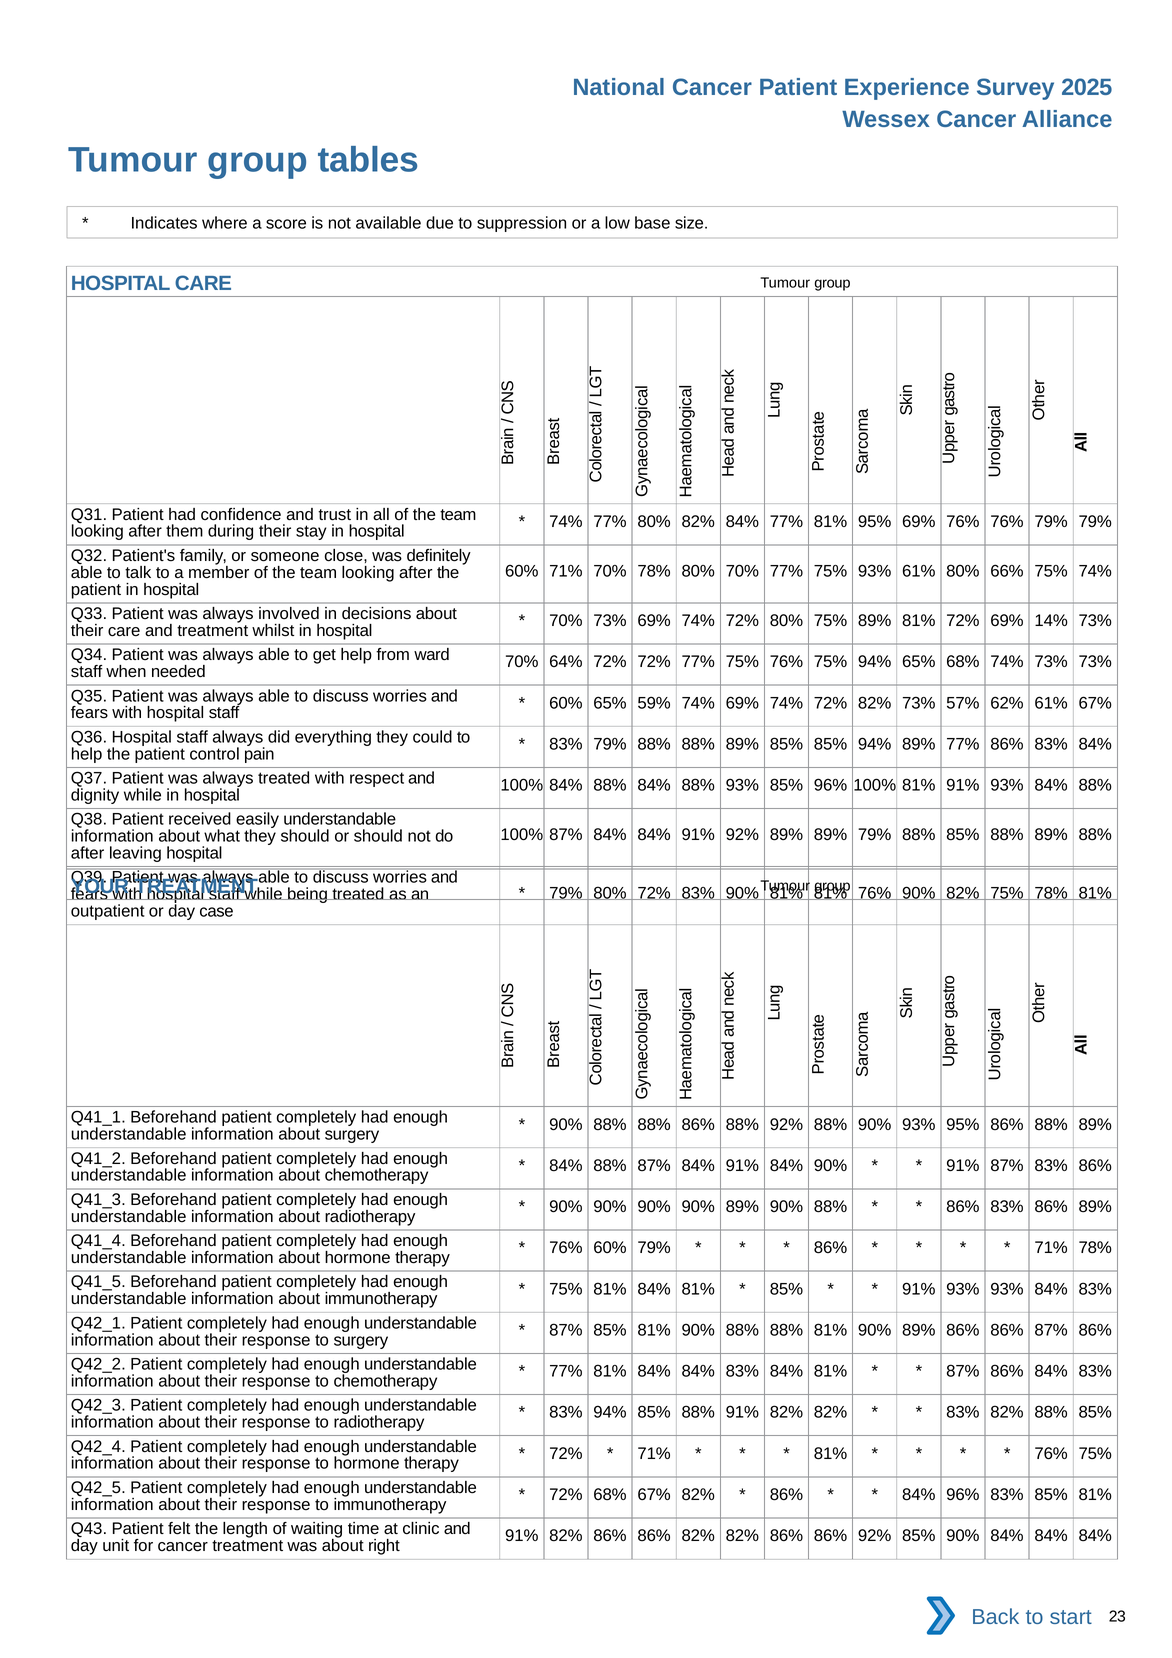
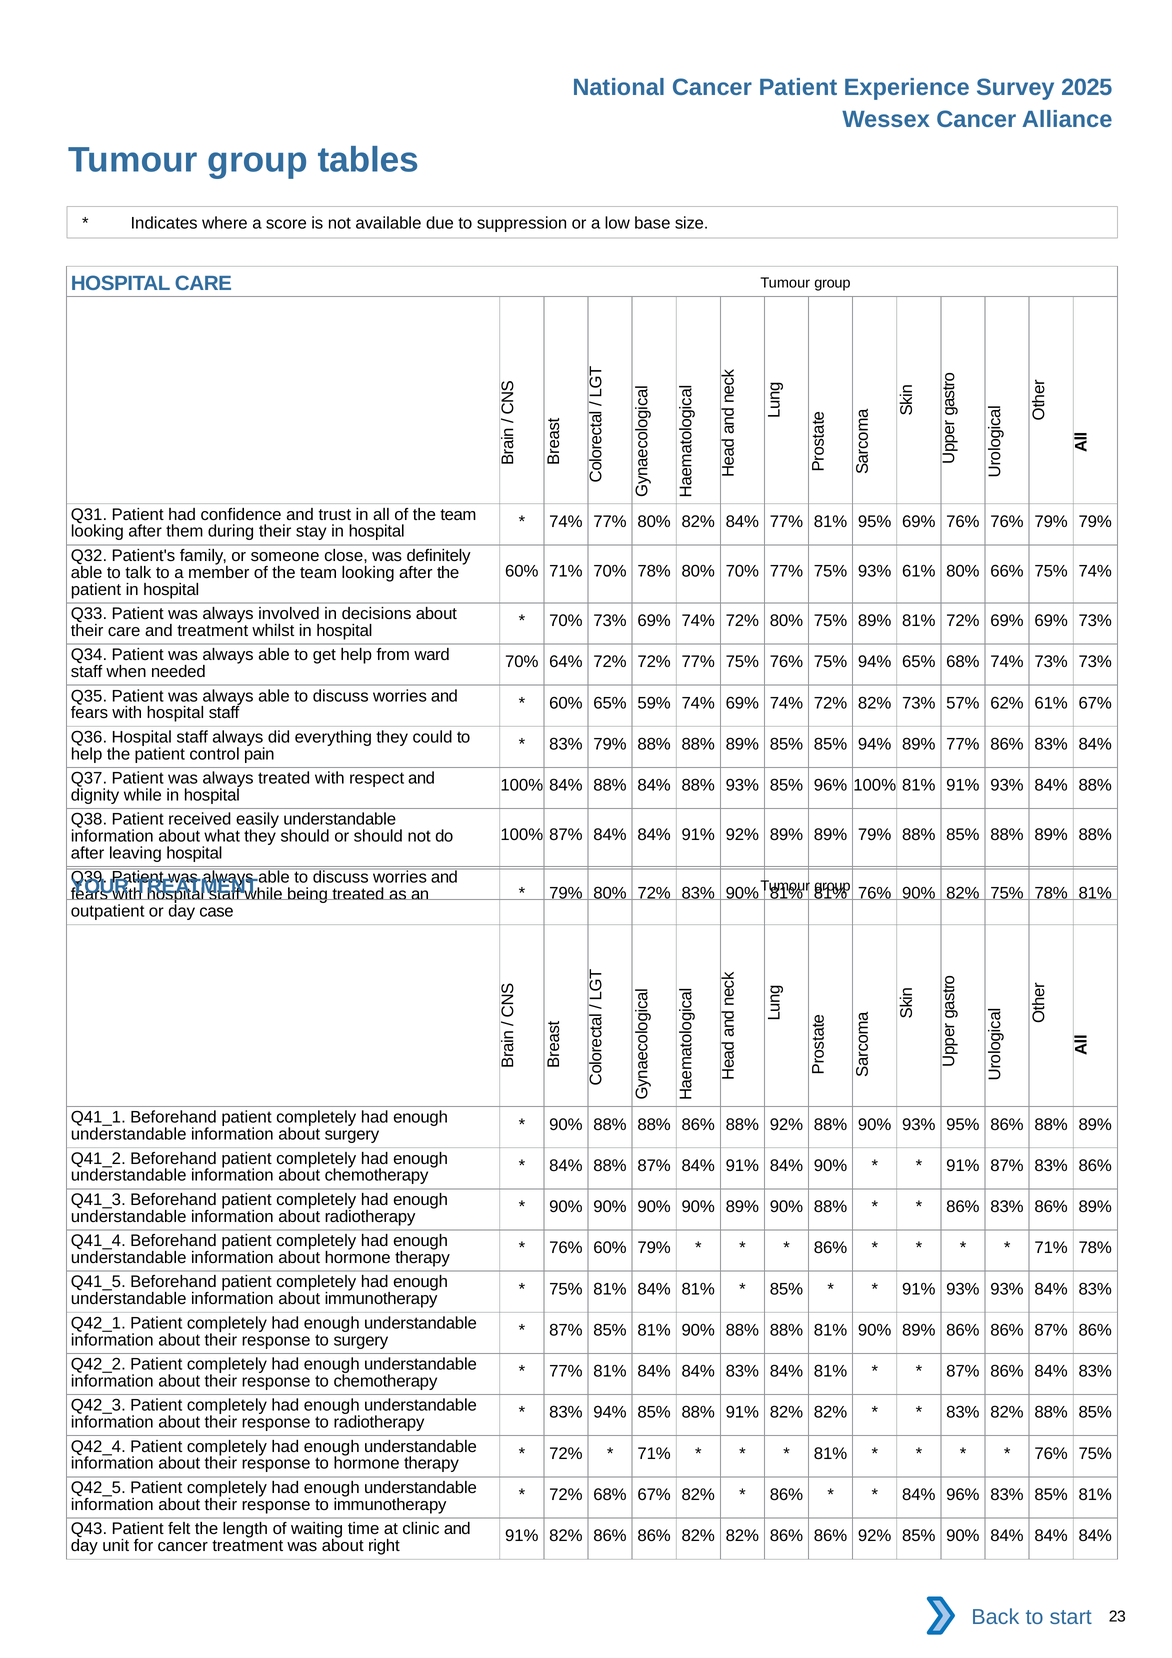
69% 14%: 14% -> 69% (1051, 621)
